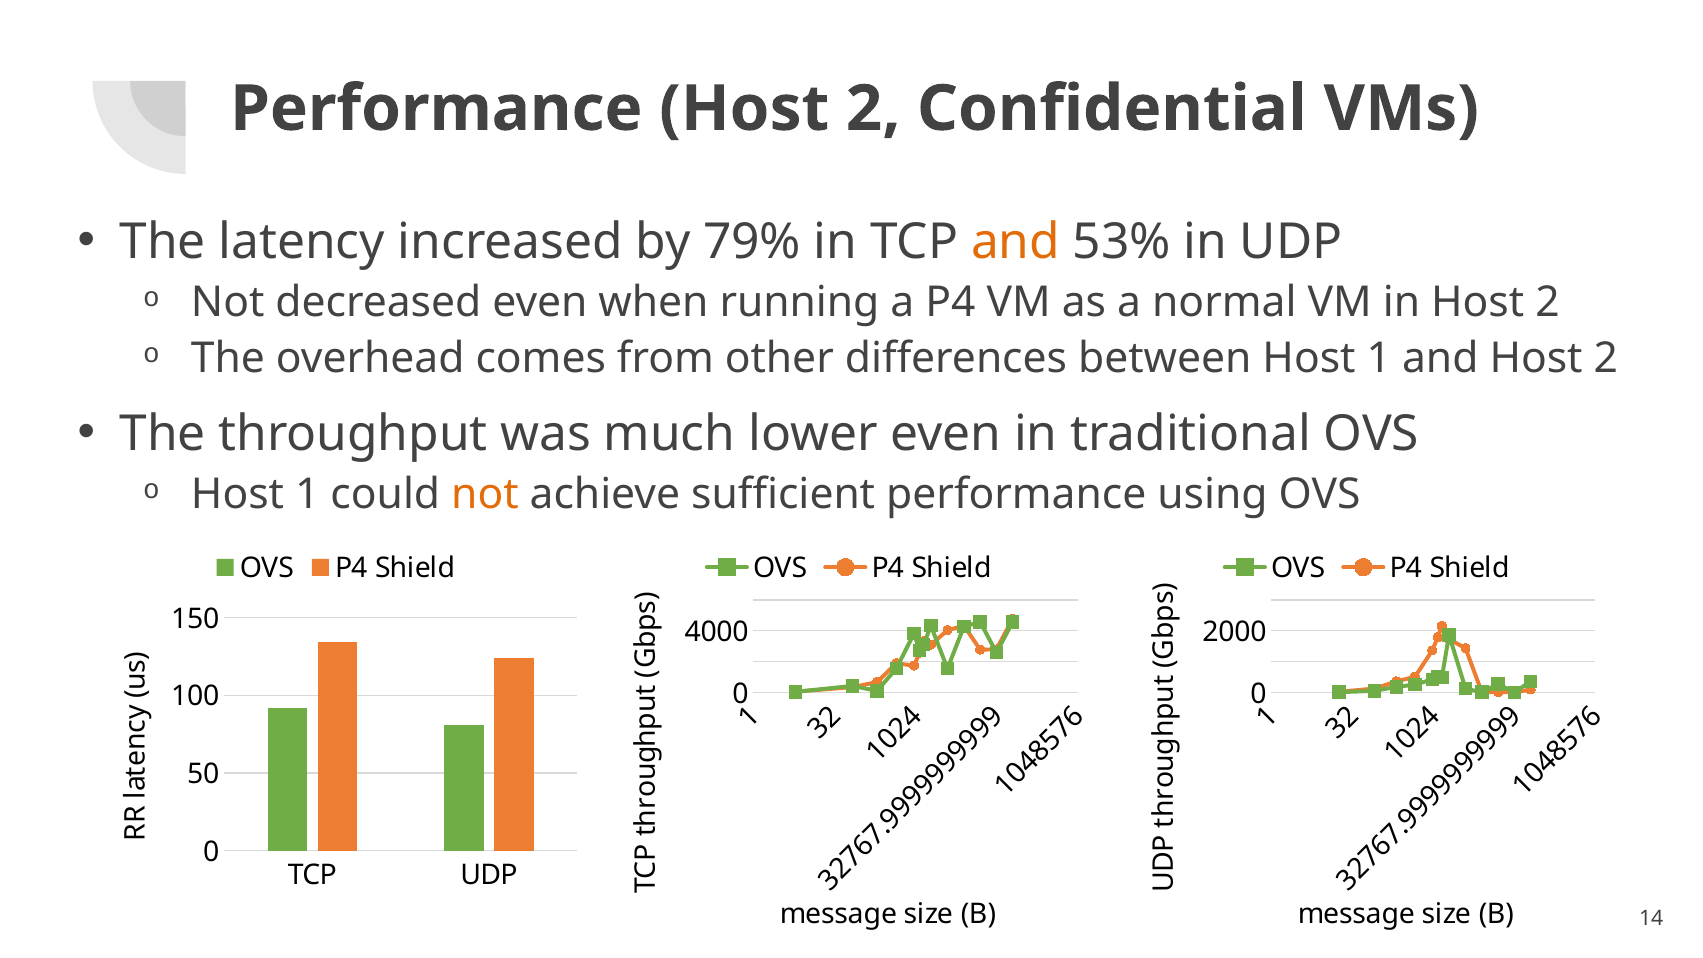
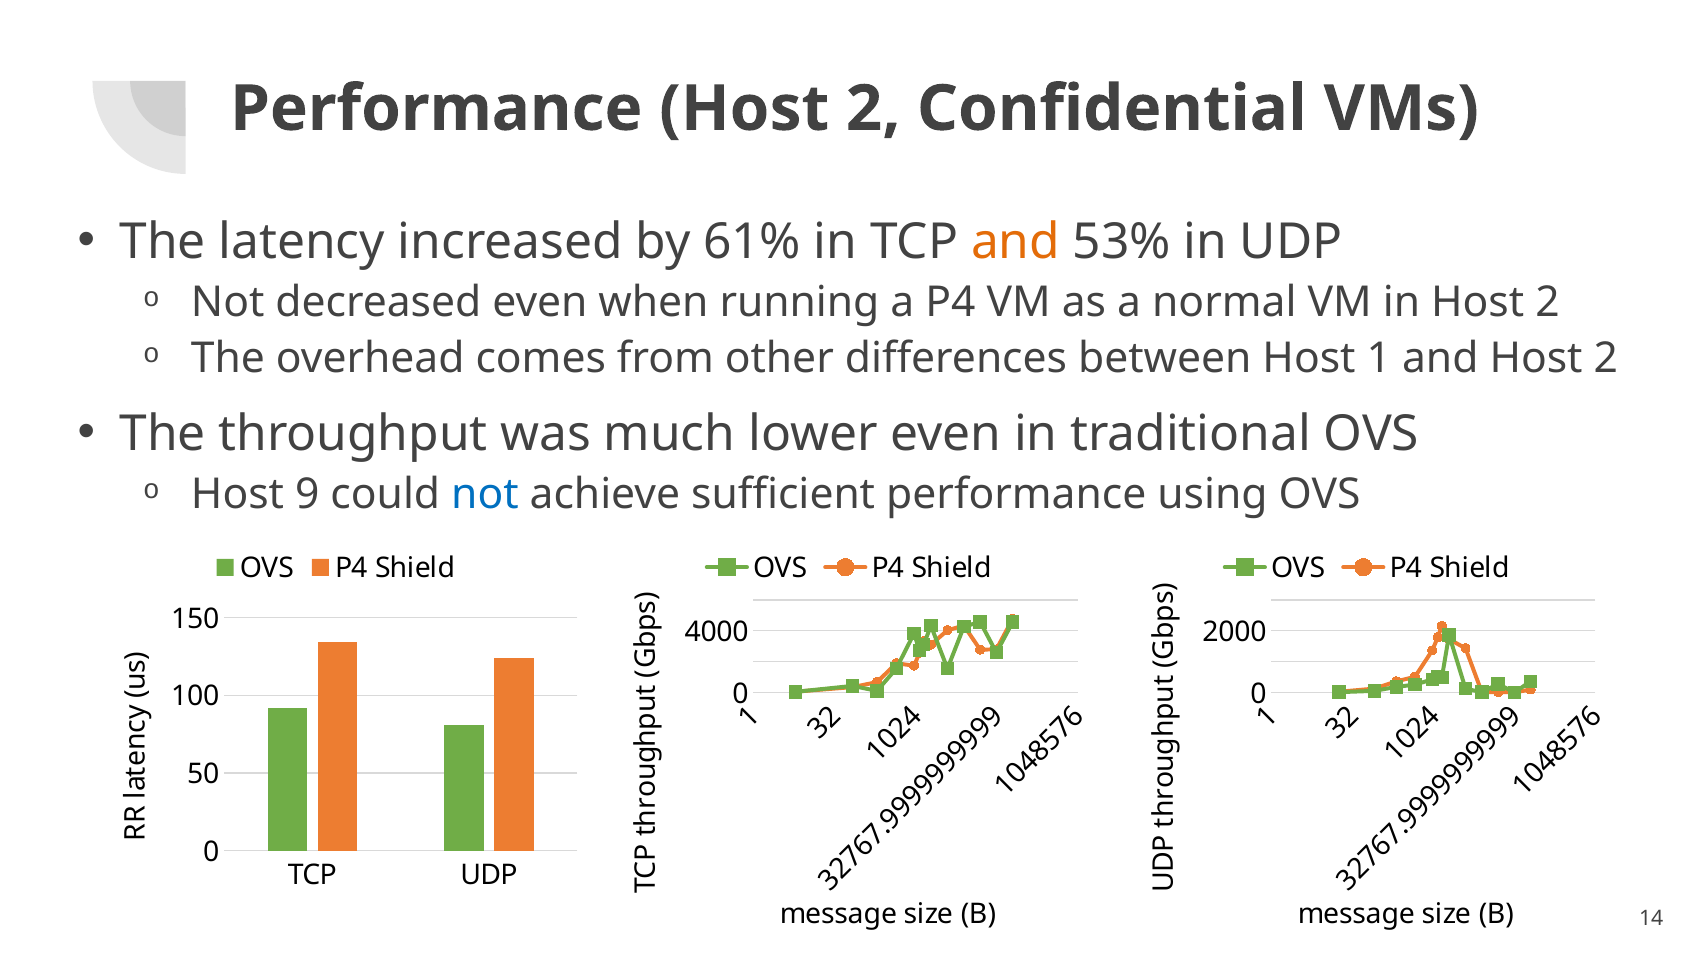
79%: 79% -> 61% (752, 242)
1: 1 -> 9 (307, 494)
not colour: orange -> blue (485, 494)
